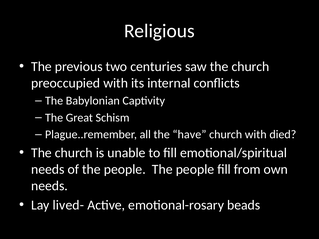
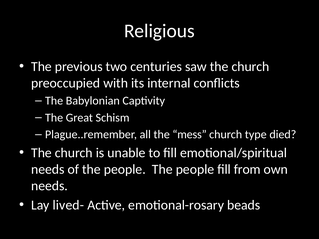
have: have -> mess (190, 135)
church with: with -> type (256, 135)
